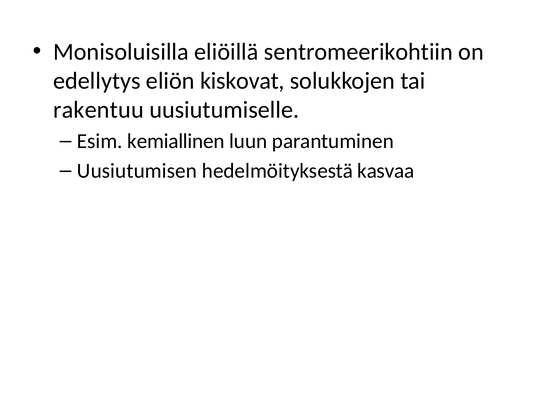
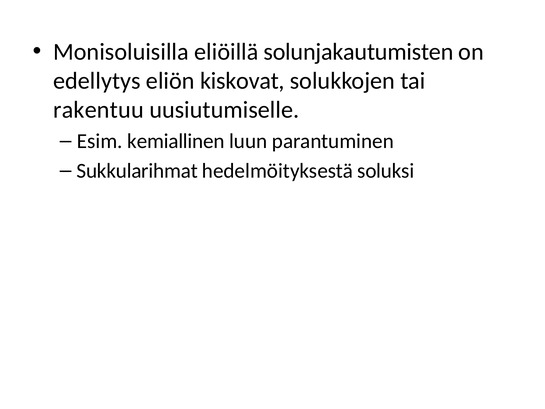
sentromeerikohtiin: sentromeerikohtiin -> solunjakautumisten (358, 52)
Uusiutumisen: Uusiutumisen -> Sukkularihmat (137, 171)
kasvaa: kasvaa -> soluksi (386, 171)
